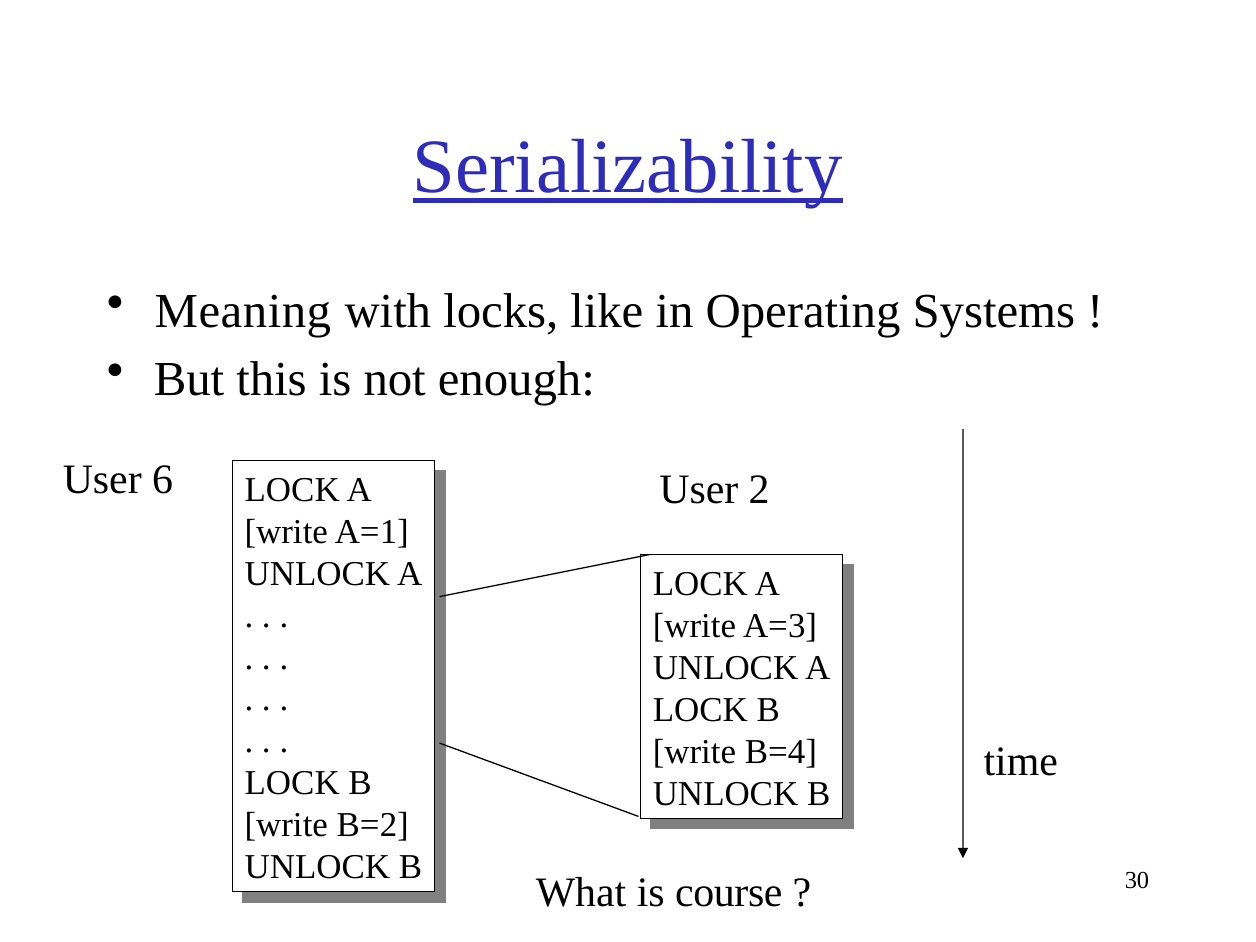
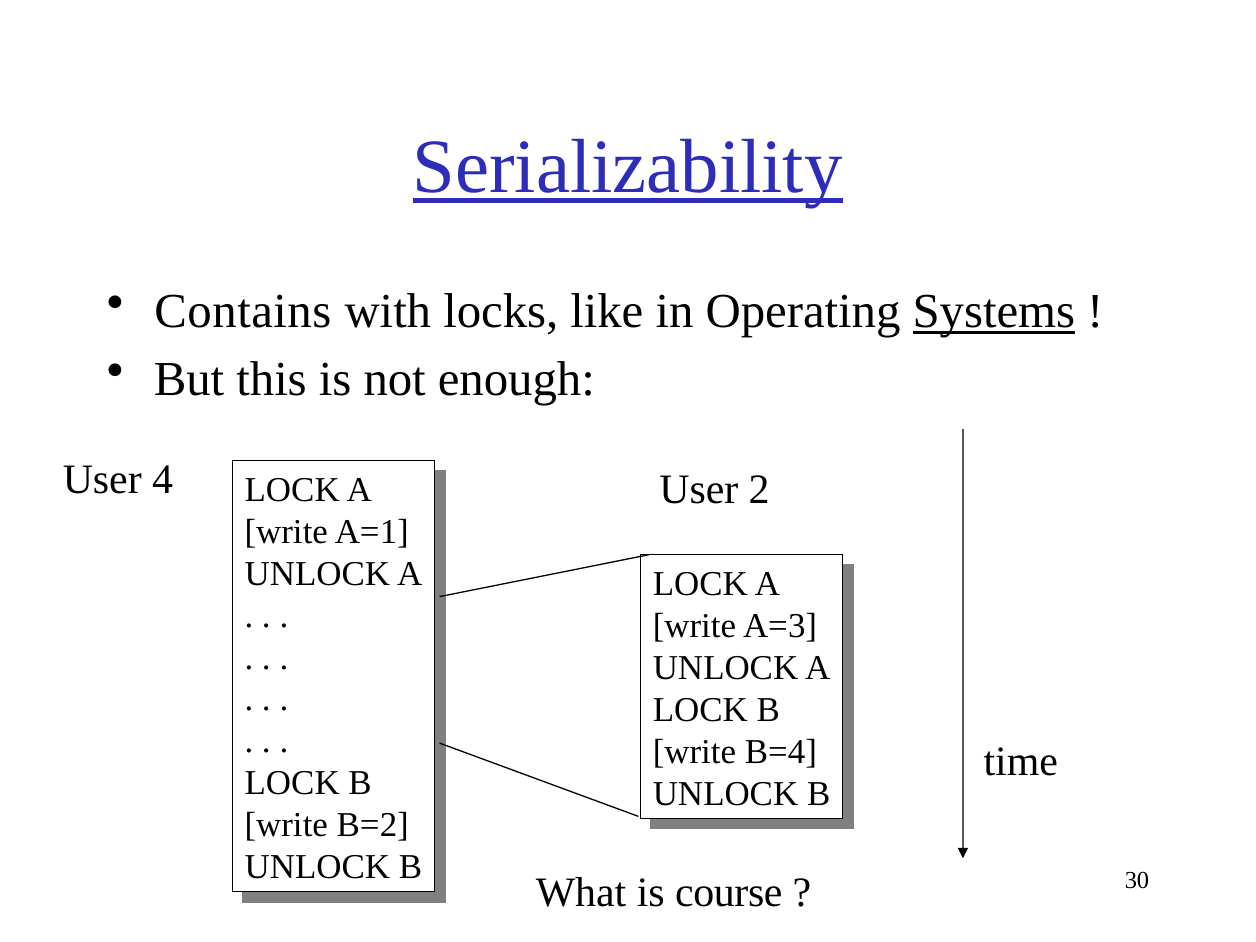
Meaning: Meaning -> Contains (243, 311)
Systems underline: none -> present (994, 311)
6: 6 -> 4 (163, 479)
